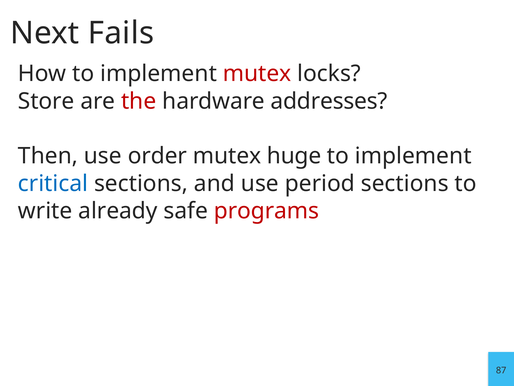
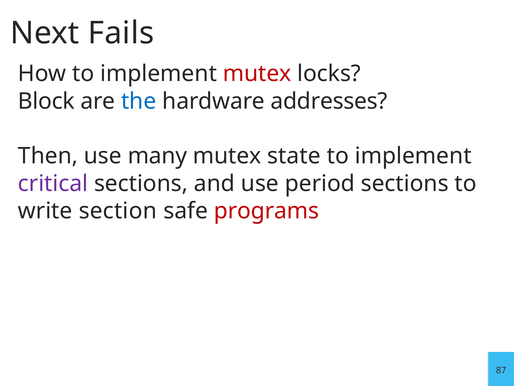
Store: Store -> Block (46, 101)
the colour: red -> blue (139, 101)
order: order -> many (157, 156)
huge: huge -> state (294, 156)
critical colour: blue -> purple (53, 183)
already: already -> section (118, 211)
